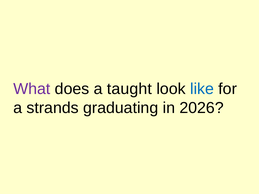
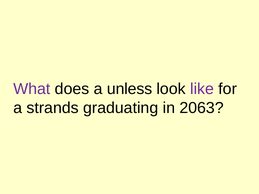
taught: taught -> unless (130, 89)
like colour: blue -> purple (202, 89)
2026: 2026 -> 2063 (202, 108)
